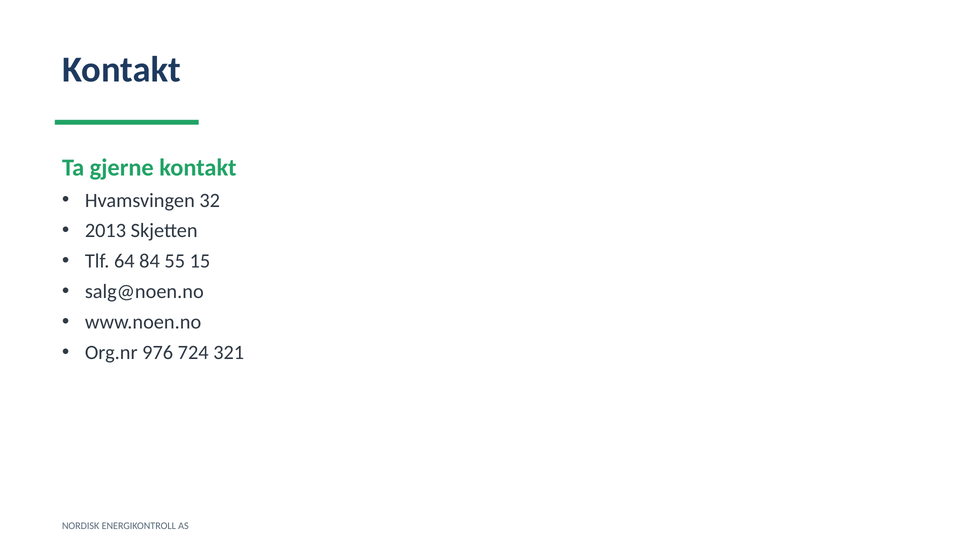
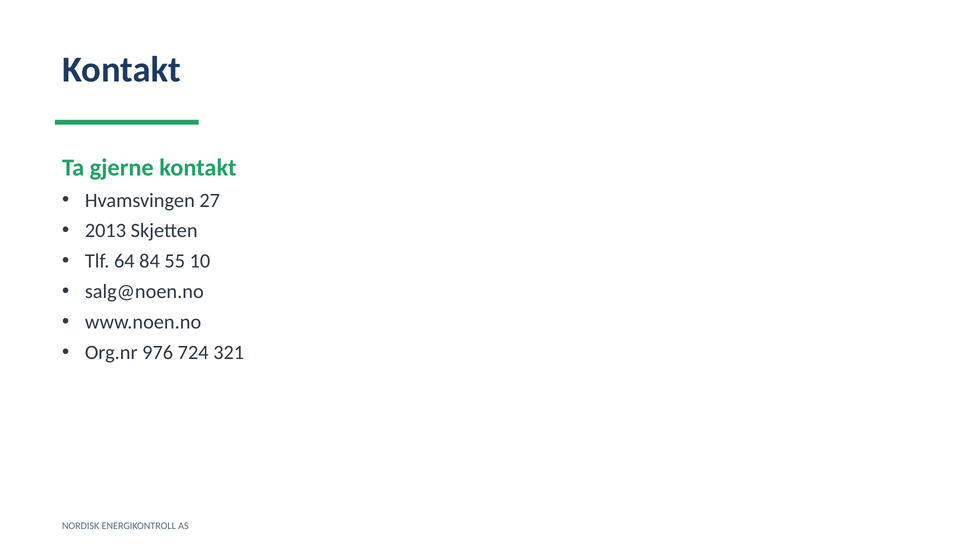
32: 32 -> 27 (210, 200)
15: 15 -> 10 (200, 261)
